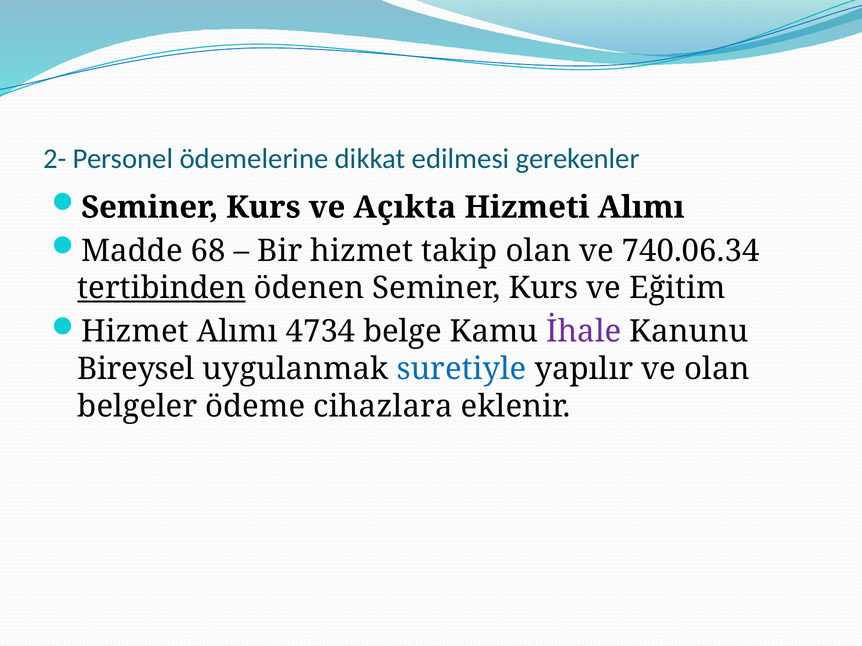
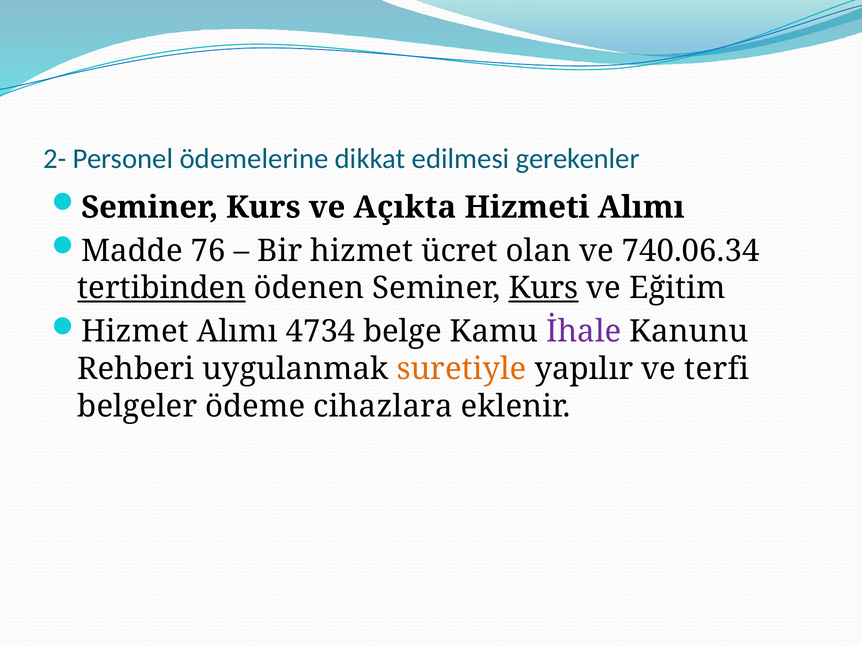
68: 68 -> 76 (208, 251)
takip: takip -> ücret (460, 251)
Kurs underline: none -> present (544, 288)
Bireysel: Bireysel -> Rehberi (136, 369)
suretiyle colour: blue -> orange (462, 369)
ve olan: olan -> terfi (717, 369)
